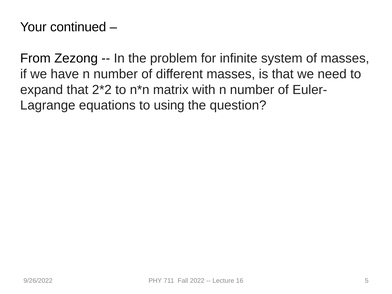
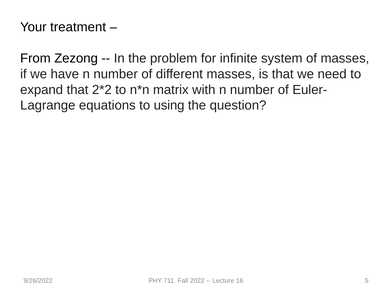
continued: continued -> treatment (78, 27)
